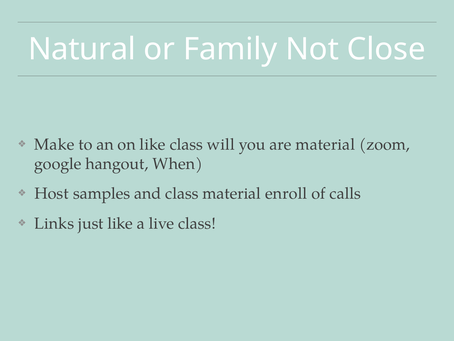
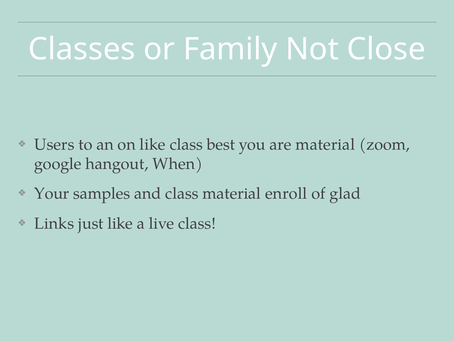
Natural: Natural -> Classes (82, 49)
Make: Make -> Users (54, 144)
will: will -> best (221, 144)
Host: Host -> Your (52, 193)
calls: calls -> glad (345, 193)
